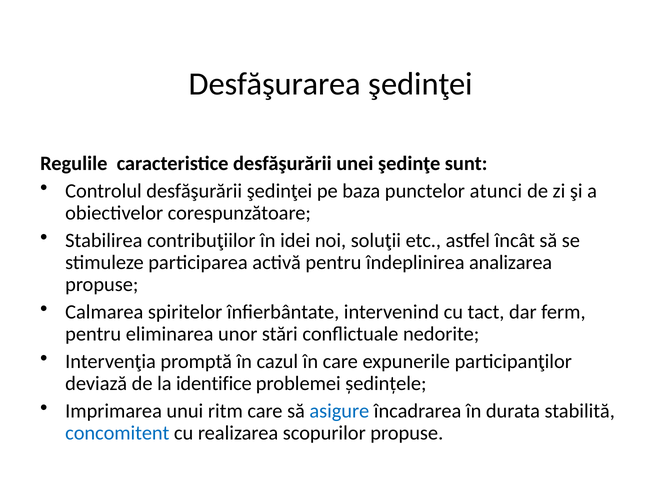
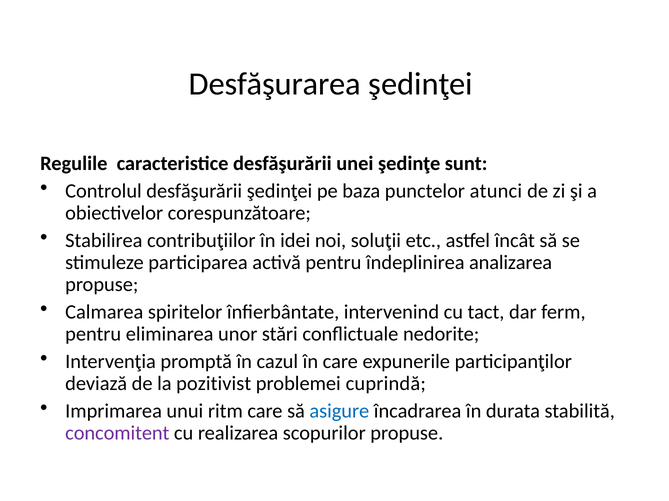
identifice: identifice -> pozitivist (214, 384)
ședințele: ședințele -> cuprindă (386, 384)
concomitent colour: blue -> purple (117, 434)
